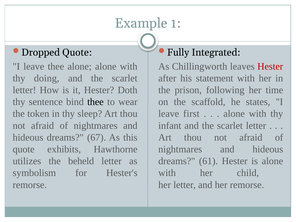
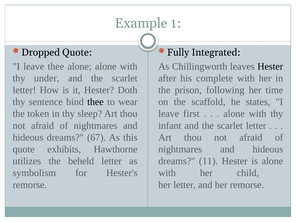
Hester colour: red -> black (270, 66)
doing: doing -> under (47, 78)
statement: statement -> complete (214, 78)
61: 61 -> 11 (208, 161)
